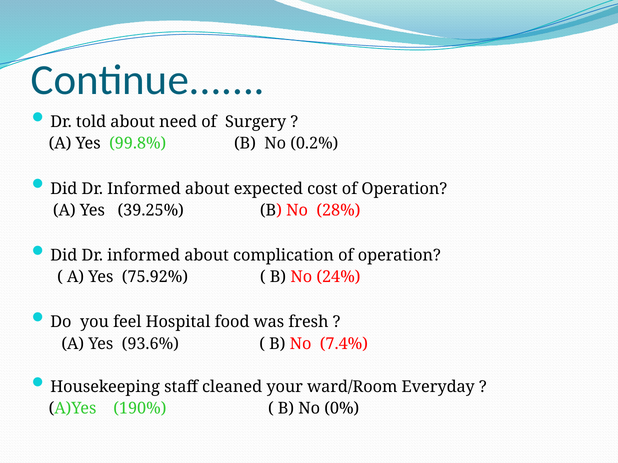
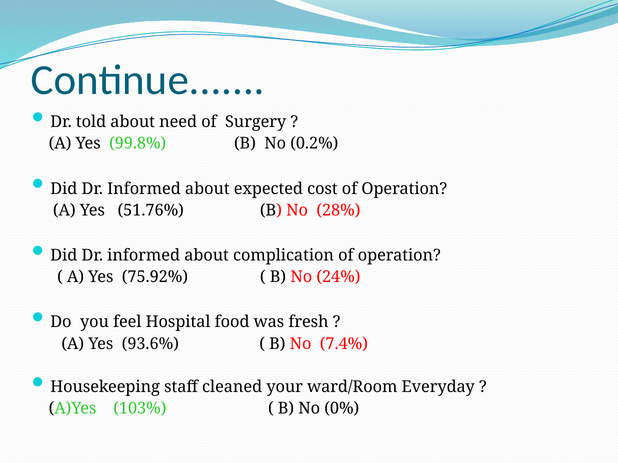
39.25%: 39.25% -> 51.76% (151, 210)
190%: 190% -> 103% (140, 409)
